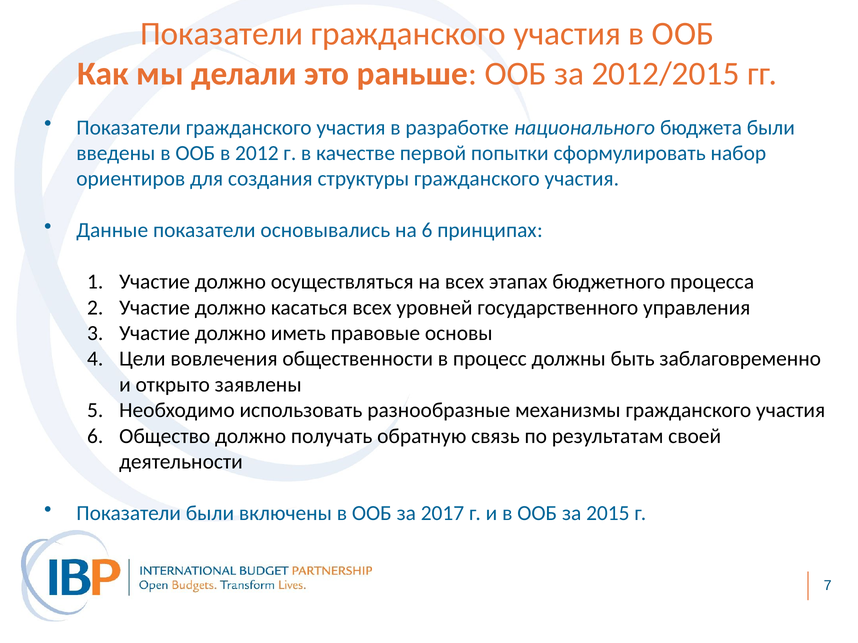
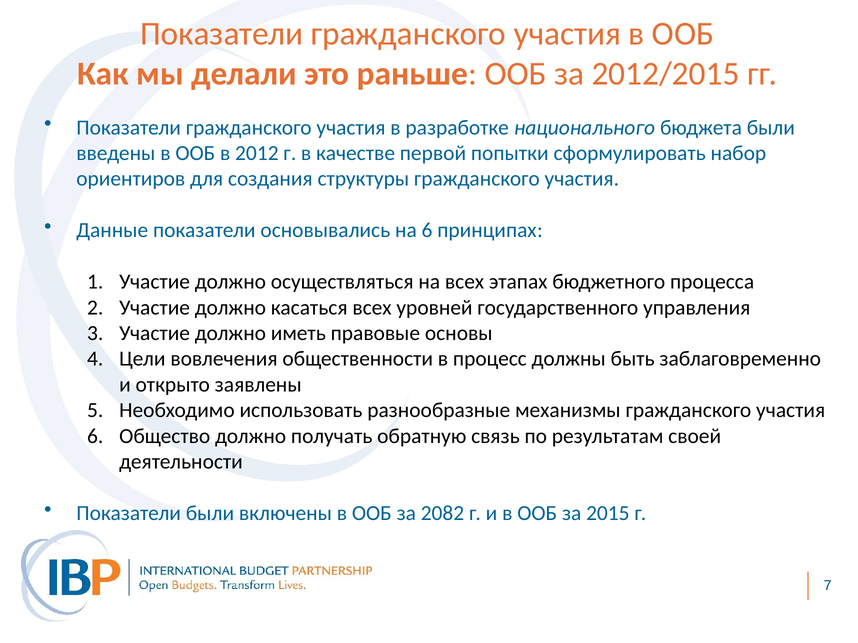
2017: 2017 -> 2082 (442, 514)
